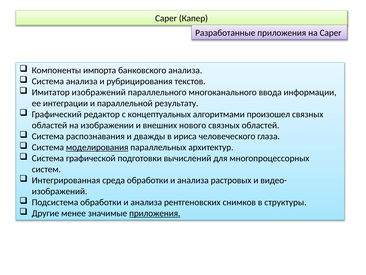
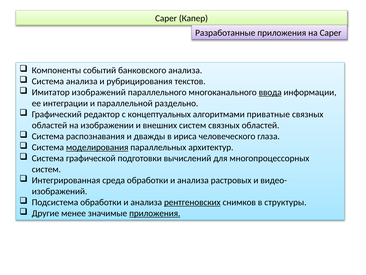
импорта: импорта -> событий (100, 70)
ввода underline: none -> present (270, 92)
результату: результату -> раздельно (177, 103)
произошел: произошел -> приватные (268, 114)
внешних нового: нового -> систем (193, 125)
рентгеновских underline: none -> present (192, 202)
